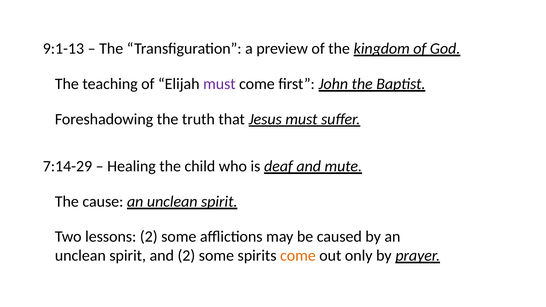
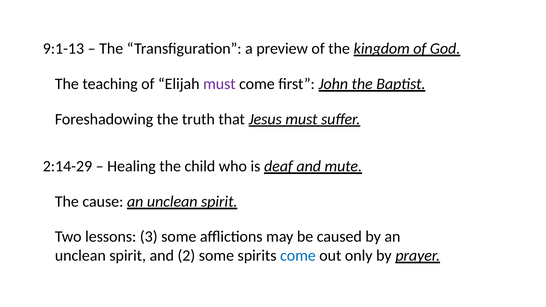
7:14-29: 7:14-29 -> 2:14-29 (67, 166)
lessons 2: 2 -> 3 (149, 237)
come colour: orange -> blue (298, 256)
